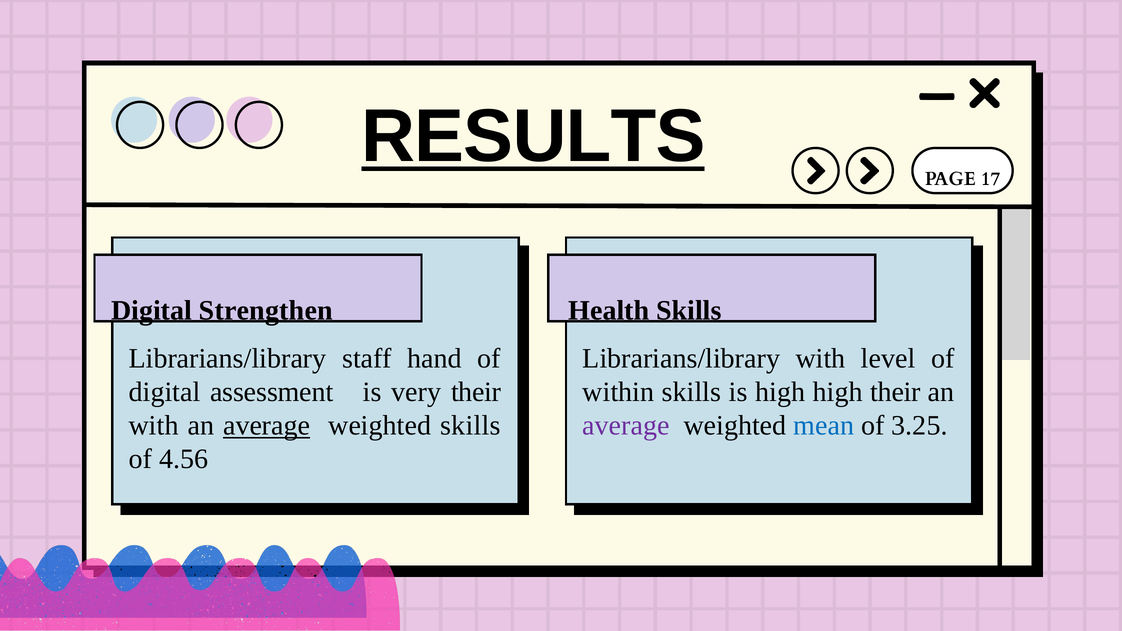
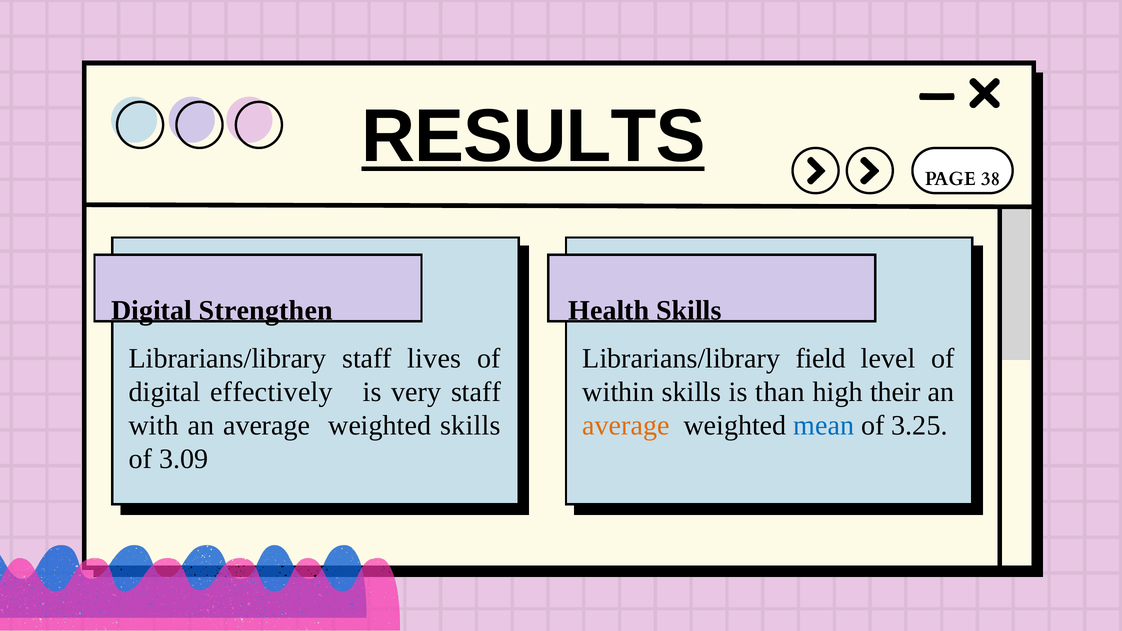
17: 17 -> 38 (991, 179)
hand: hand -> lives (434, 358)
Librarians/library with: with -> field (821, 358)
assessment: assessment -> effectively (272, 392)
very their: their -> staff (476, 392)
is high: high -> than (780, 392)
average underline: present -> none (267, 426)
average colour: purple -> orange (626, 426)
4.56: 4.56 -> 3.09 (184, 459)
